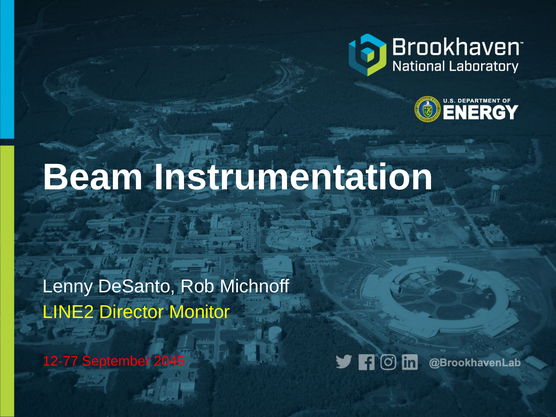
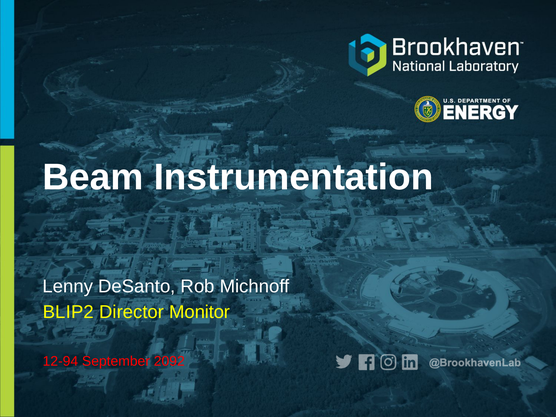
LINE2: LINE2 -> BLIP2 (68, 312)
12-77: 12-77 -> 12-94 (60, 361)
2045: 2045 -> 2092 (169, 361)
